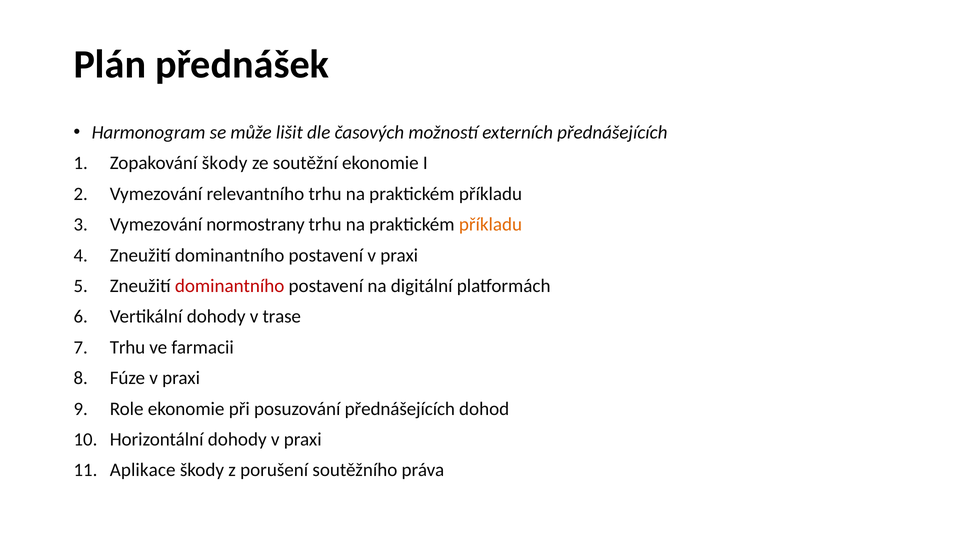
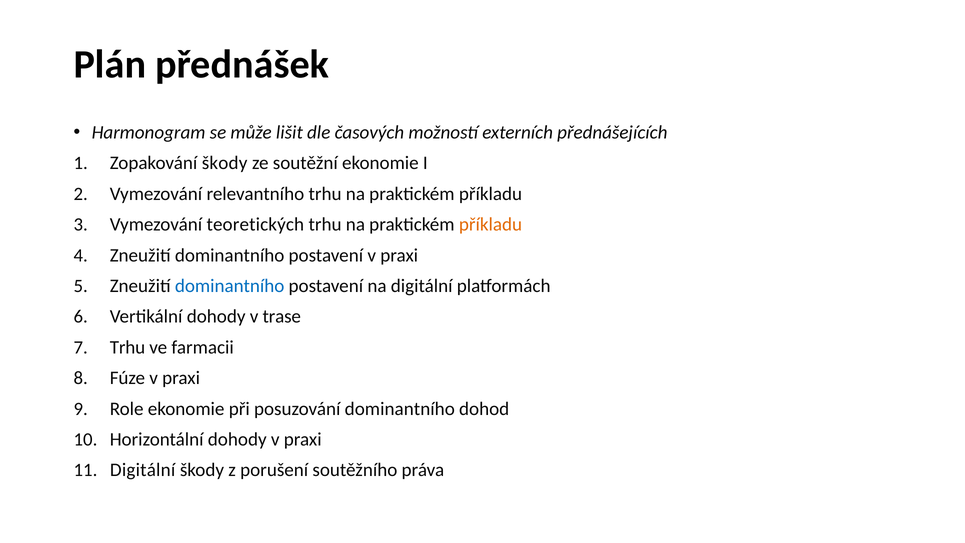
normostrany: normostrany -> teoretických (255, 224)
dominantního colour: red -> blue (230, 286)
posuzování přednášejících: přednášejících -> dominantního (400, 409)
Aplikace: Aplikace -> Digitální (143, 470)
